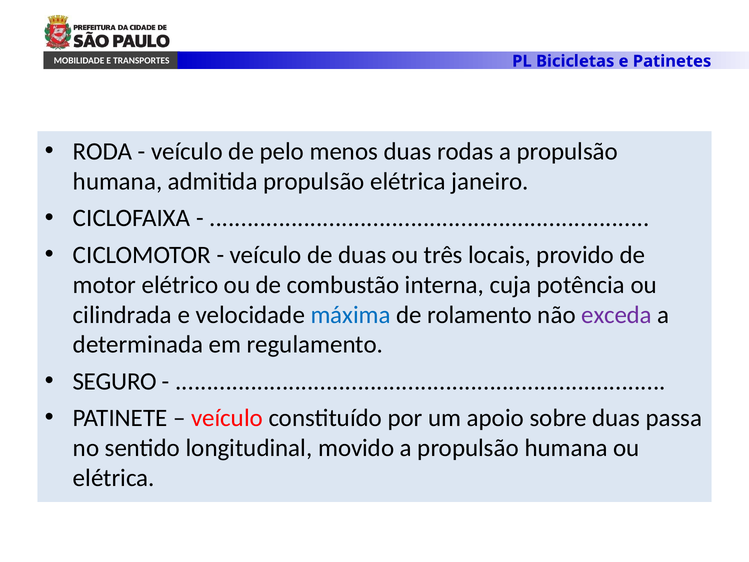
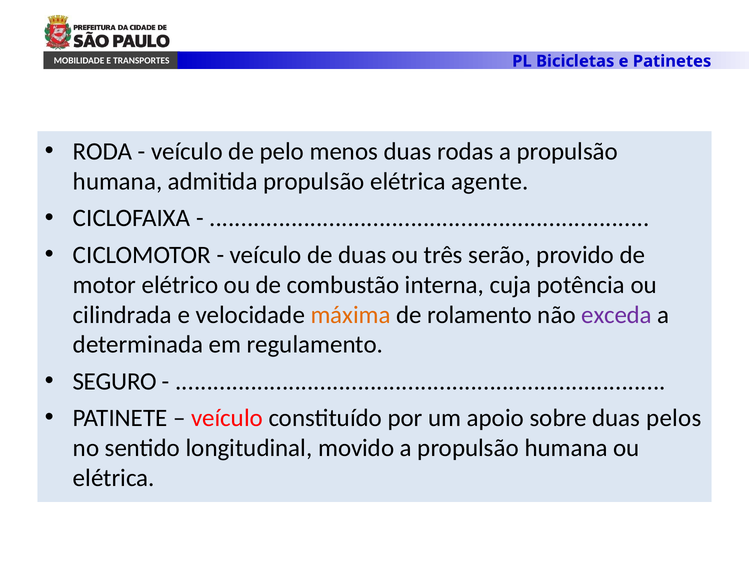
janeiro: janeiro -> agente (490, 181)
locais: locais -> serão (500, 255)
máxima colour: blue -> orange (351, 315)
passa: passa -> pelos (674, 418)
